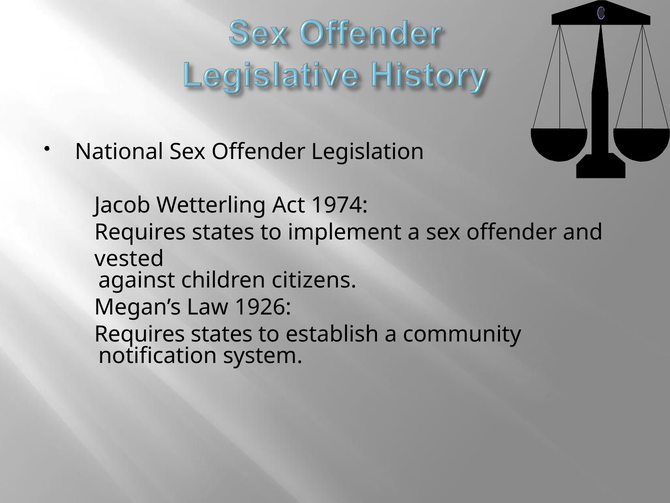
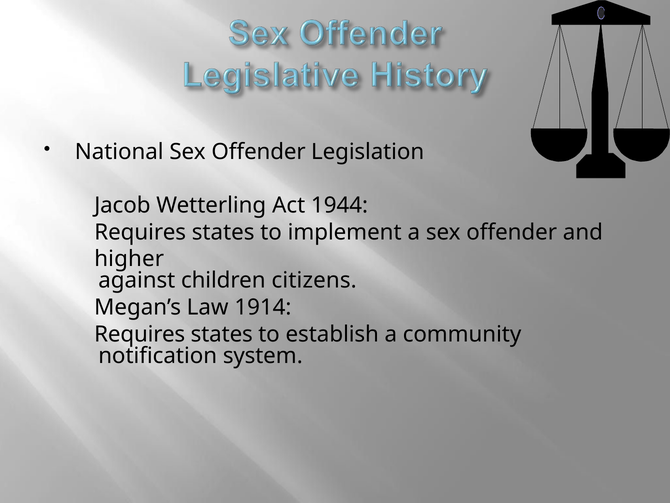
1974: 1974 -> 1944 (340, 205)
vested: vested -> higher (129, 259)
1926: 1926 -> 1914 (263, 307)
